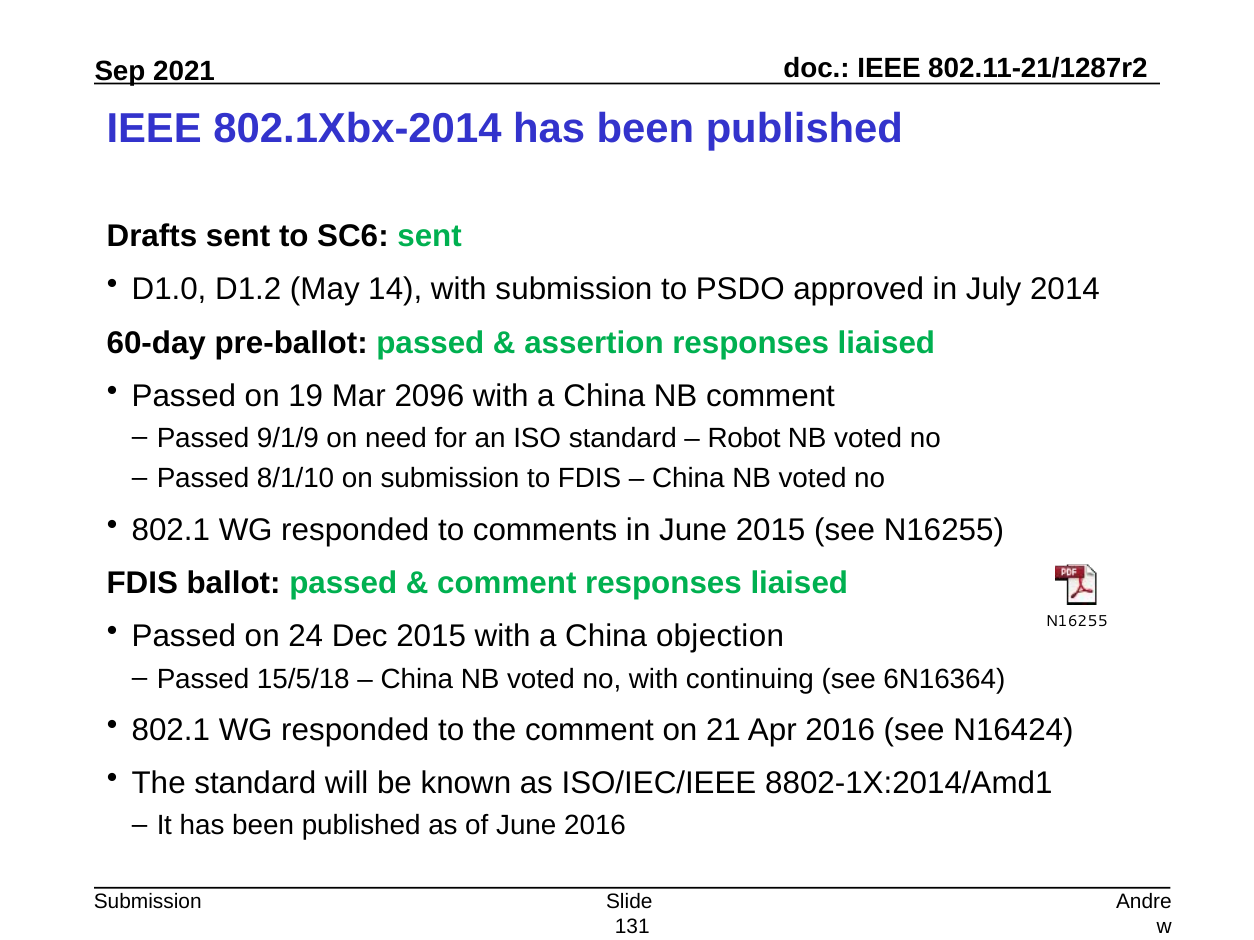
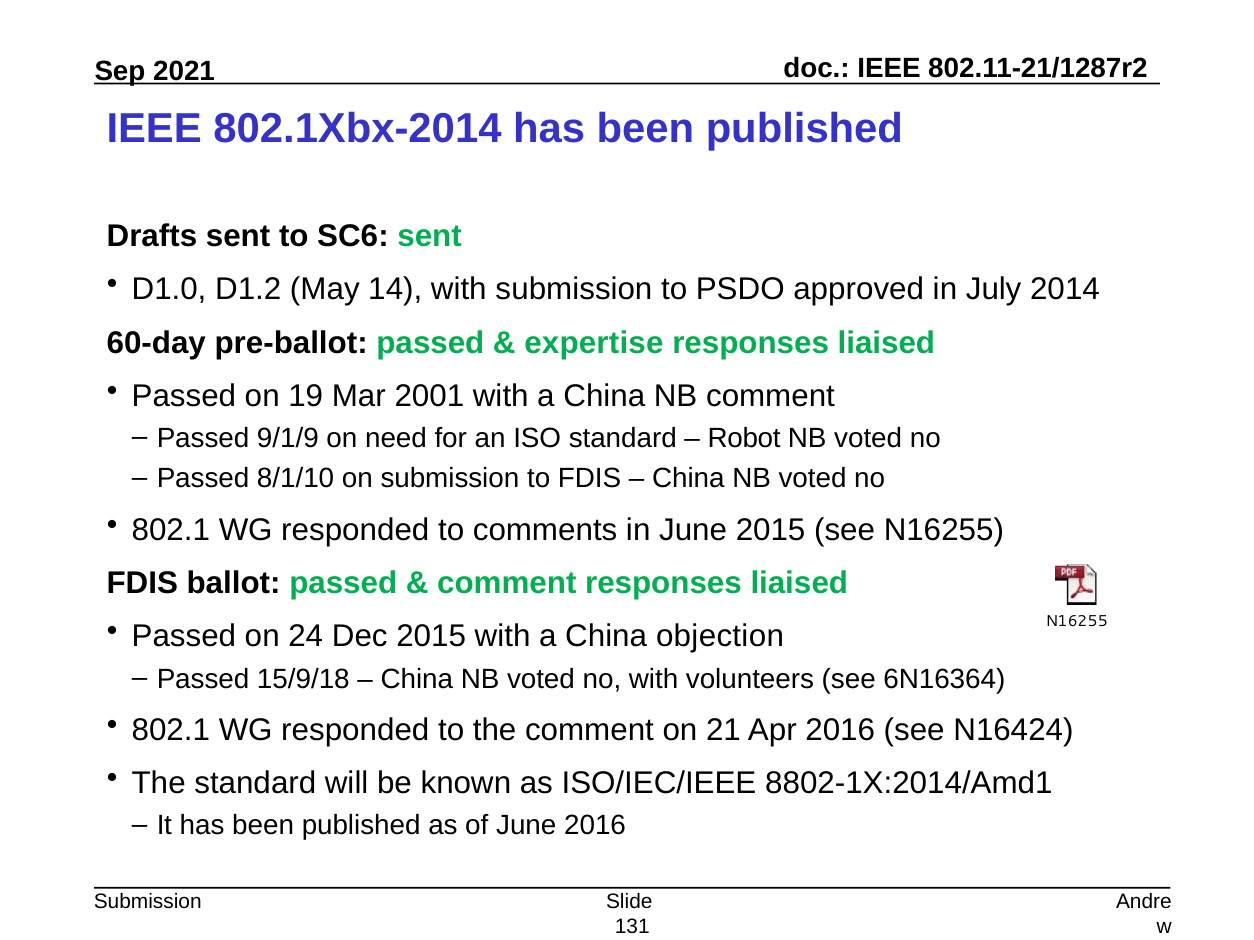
assertion: assertion -> expertise (594, 343)
2096: 2096 -> 2001 (429, 396)
15/5/18: 15/5/18 -> 15/9/18 (303, 679)
continuing: continuing -> volunteers (750, 679)
